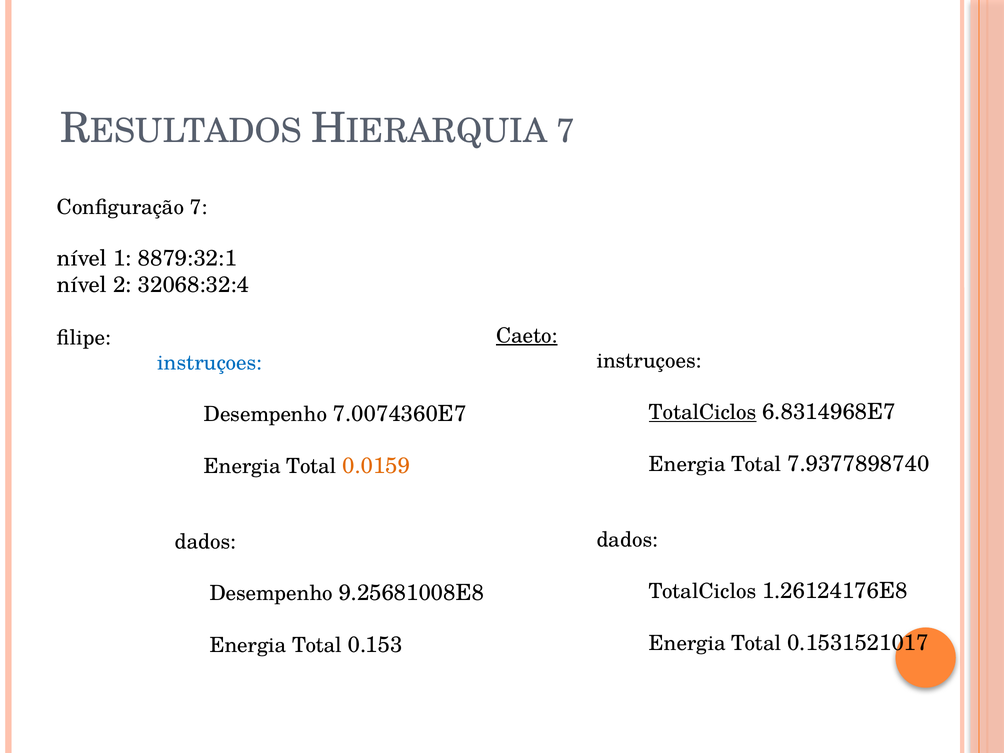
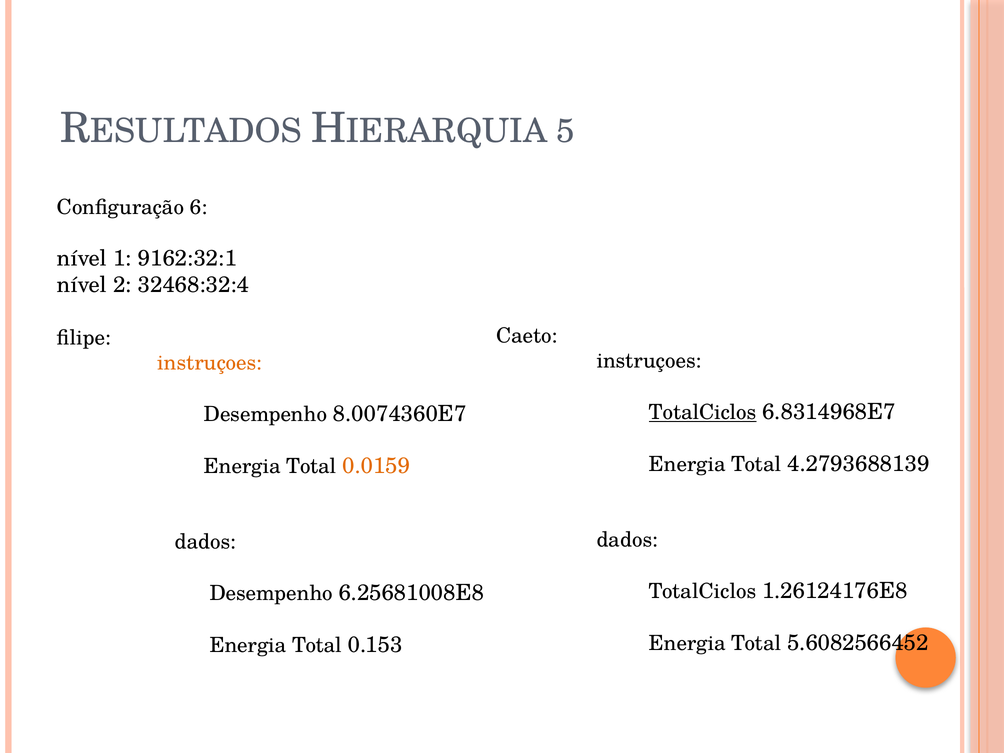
7: 7 -> 5 (566, 131)
Configuração 7: 7 -> 6 (199, 207)
8879:32:1: 8879:32:1 -> 9162:32:1 (187, 258)
32068:32:4: 32068:32:4 -> 32468:32:4 (194, 285)
Caeto underline: present -> none (527, 336)
instruçoes colour: blue -> orange (210, 363)
7.0074360E7: 7.0074360E7 -> 8.0074360E7 (400, 414)
7.9377898740: 7.9377898740 -> 4.2793688139 (858, 464)
9.25681008E8: 9.25681008E8 -> 6.25681008E8 (411, 593)
0.1531521017: 0.1531521017 -> 5.6082566452 (858, 643)
